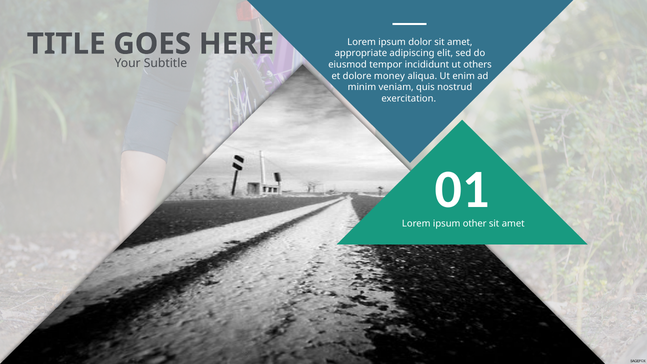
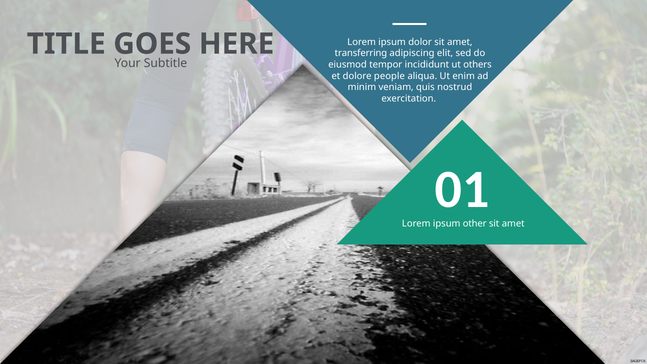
appropriate: appropriate -> transferring (361, 53)
money: money -> people (389, 76)
